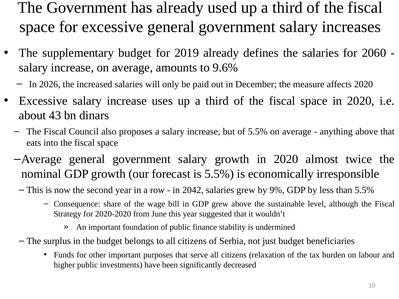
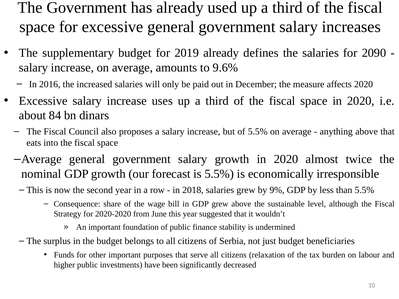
2060: 2060 -> 2090 (374, 53)
2026: 2026 -> 2016 (50, 84)
43: 43 -> 84 (55, 115)
2042: 2042 -> 2018 (193, 190)
